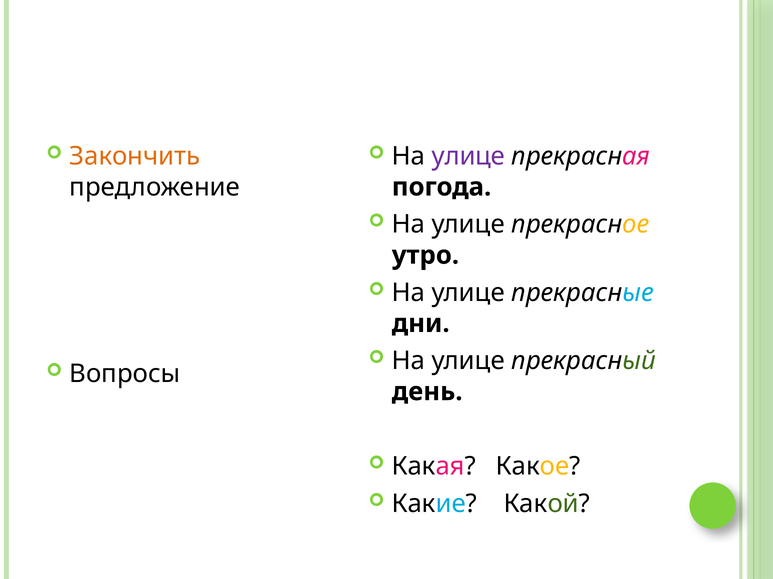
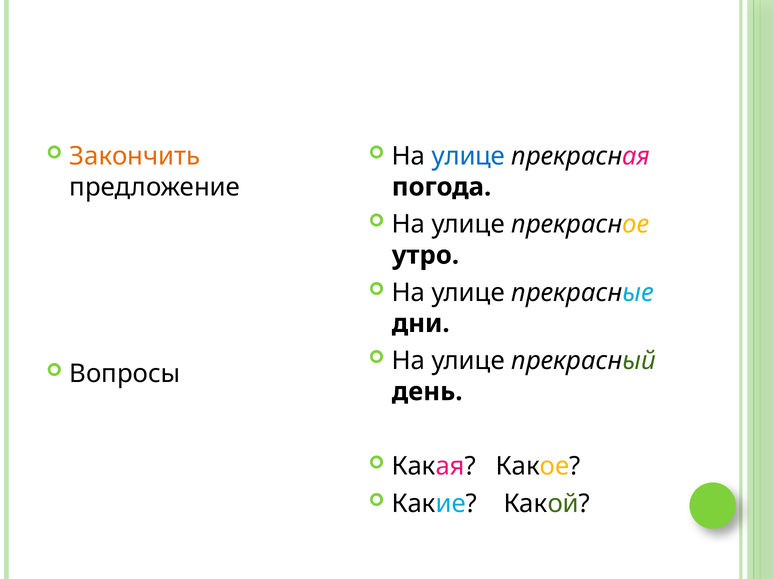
улице colour: purple -> blue (468, 156)
